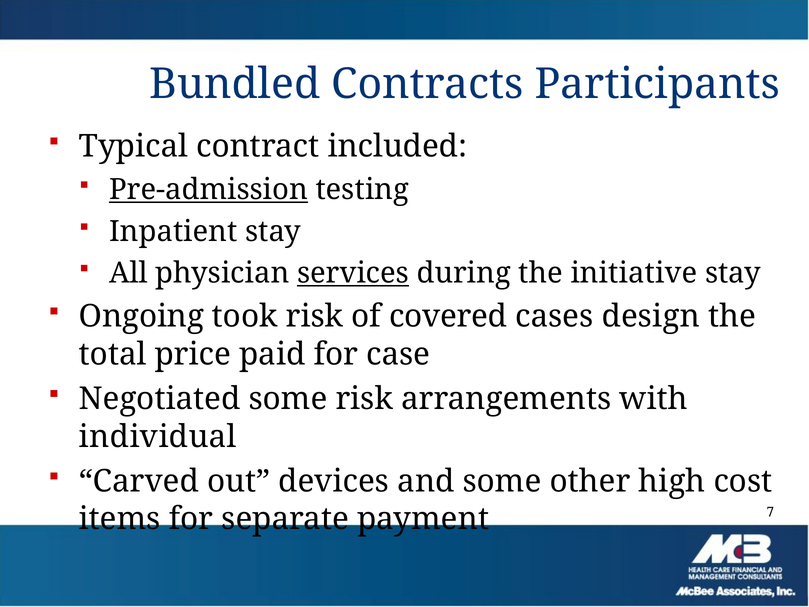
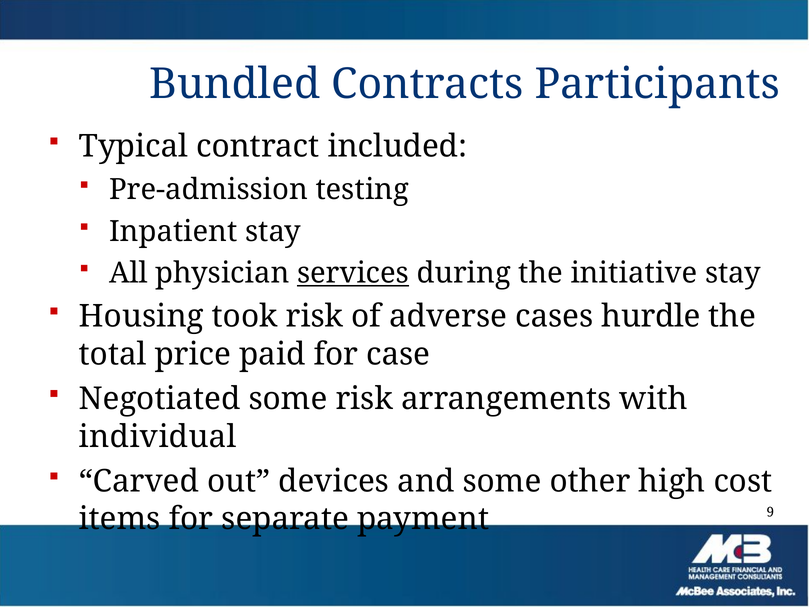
Pre-admission underline: present -> none (209, 189)
Ongoing: Ongoing -> Housing (141, 316)
covered: covered -> adverse (448, 316)
design: design -> hurdle (651, 316)
7: 7 -> 9 (770, 512)
